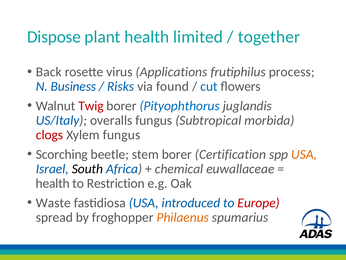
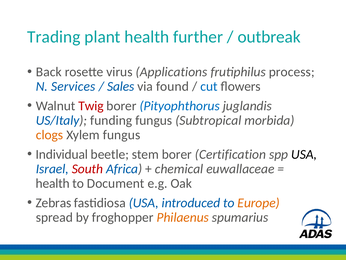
Dispose: Dispose -> Trading (54, 37)
limited: limited -> further (198, 37)
together: together -> outbreak (269, 37)
Business: Business -> Services (73, 86)
Risks: Risks -> Sales (121, 86)
overalls: overalls -> funding (111, 120)
clogs colour: red -> orange (50, 135)
Scorching: Scorching -> Individual (62, 154)
USA colour: orange -> black (304, 154)
South colour: black -> red (87, 169)
Restriction: Restriction -> Document (116, 183)
Waste: Waste -> Zebras (53, 202)
Europe colour: red -> orange (259, 202)
